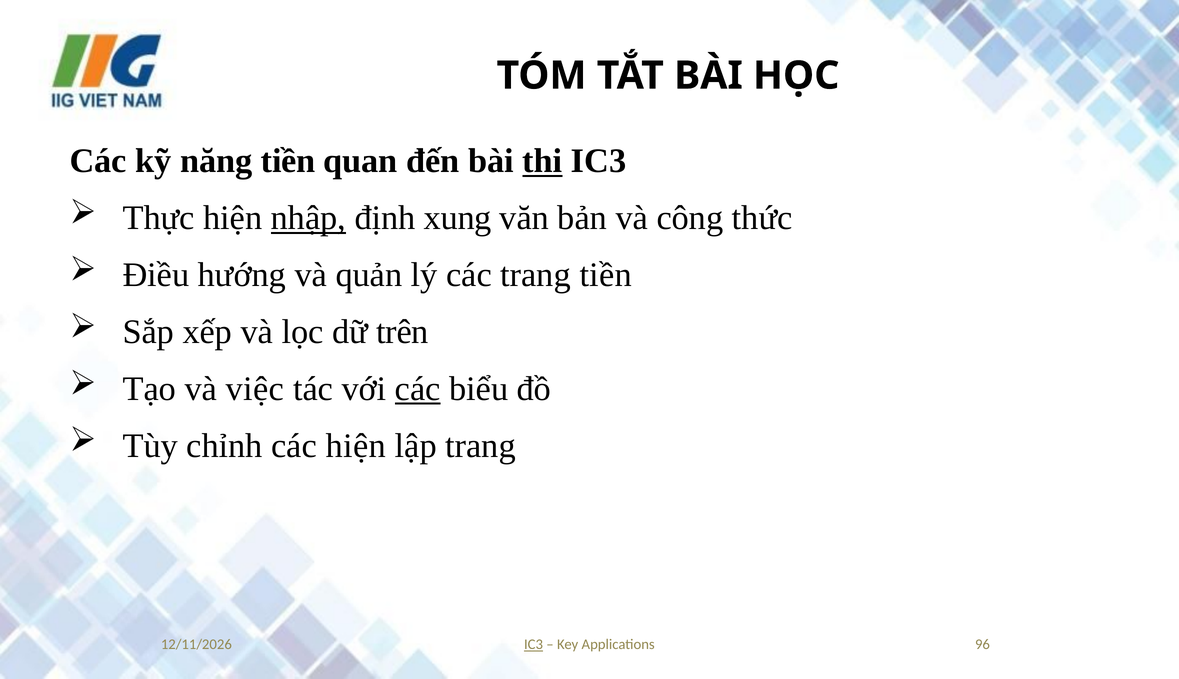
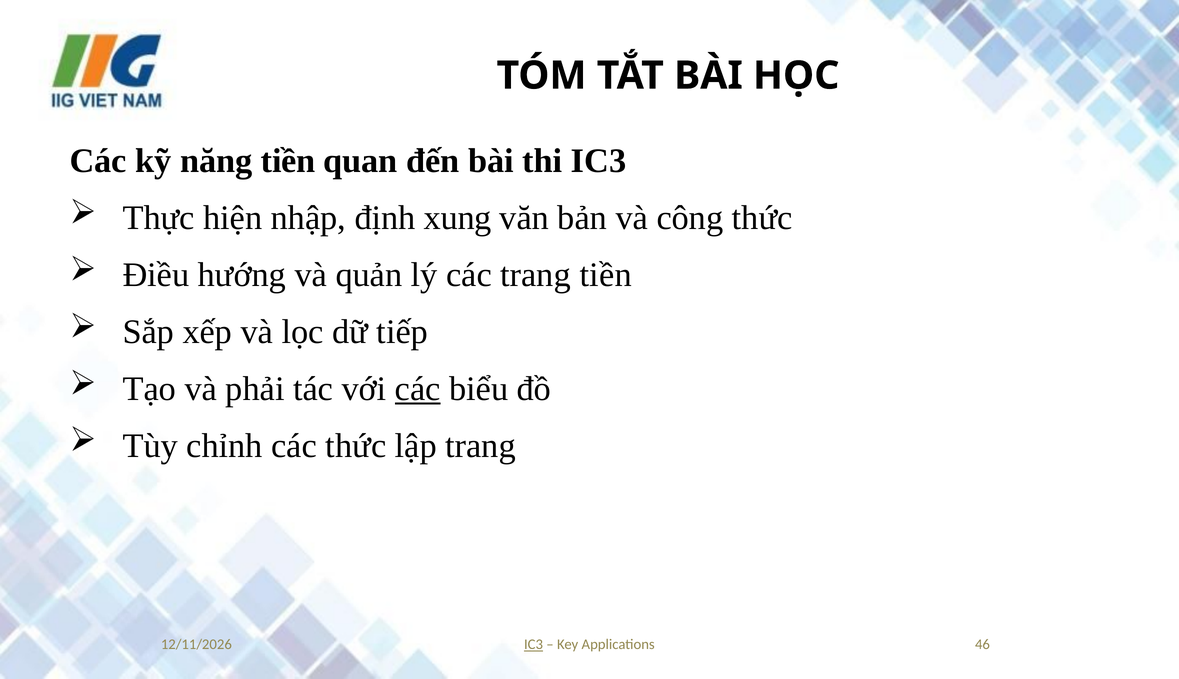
thi underline: present -> none (542, 161)
nhập underline: present -> none (308, 218)
trên: trên -> tiếp (402, 332)
việc: việc -> phải (255, 389)
các hiện: hiện -> thức (356, 446)
96: 96 -> 46 (982, 645)
